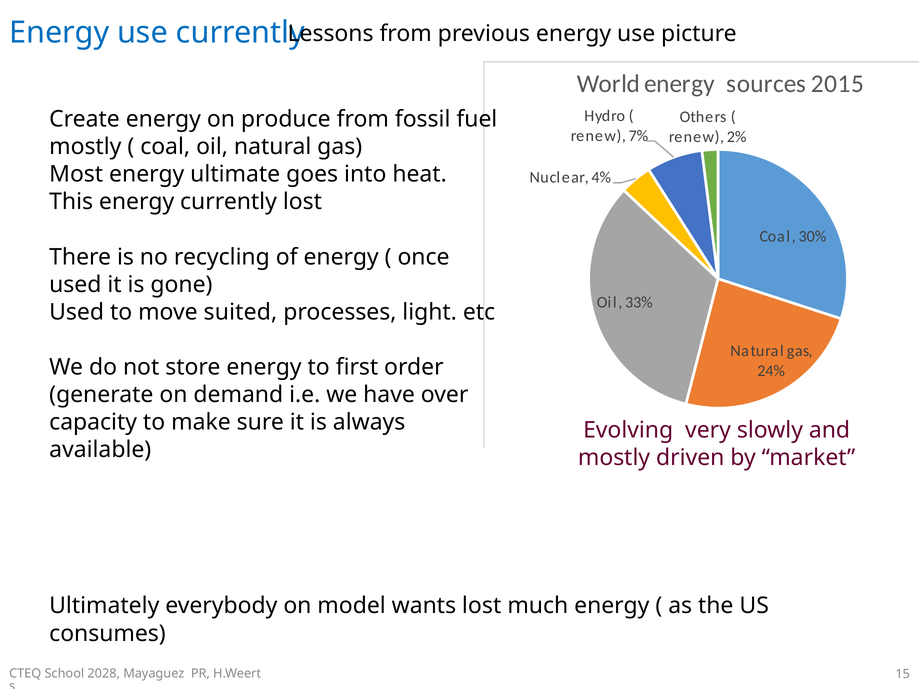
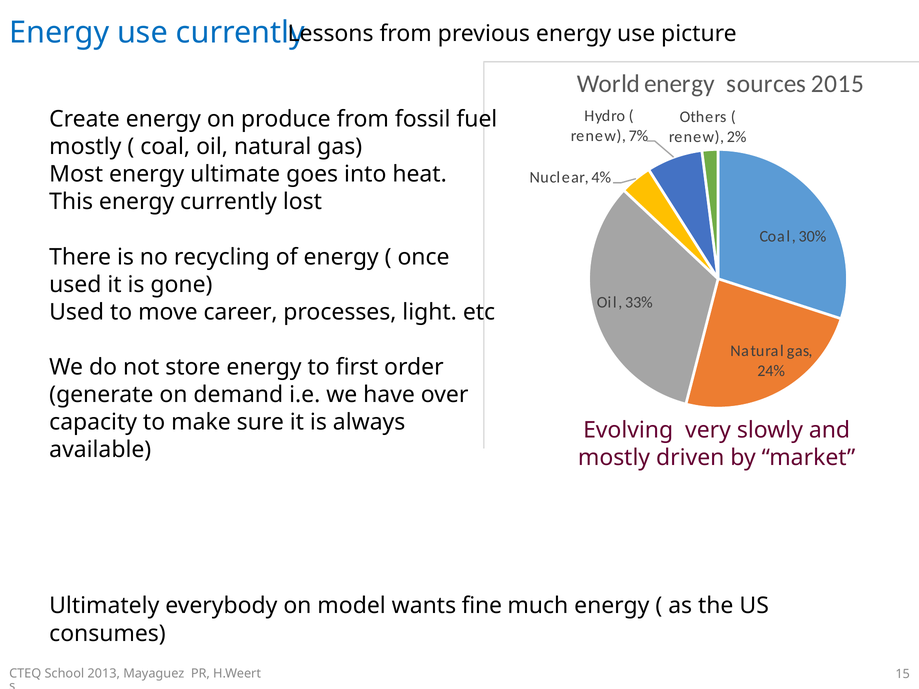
suited: suited -> career (241, 312)
wants lost: lost -> fine (482, 606)
2028: 2028 -> 2013 (104, 674)
